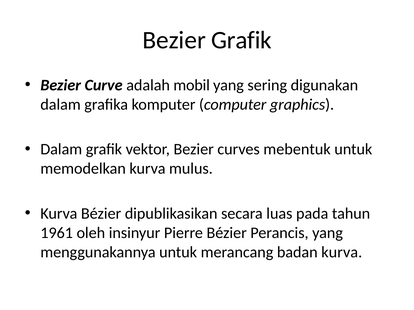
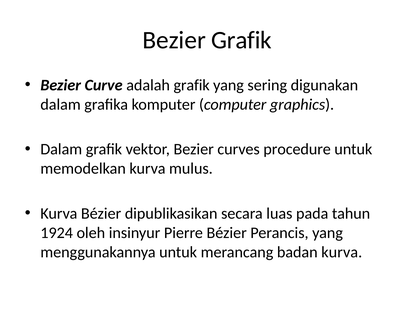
adalah mobil: mobil -> grafik (192, 85)
mebentuk: mebentuk -> procedure (297, 150)
1961: 1961 -> 1924 (57, 233)
